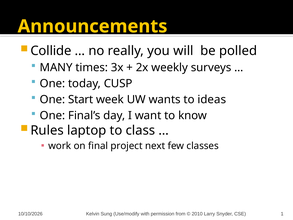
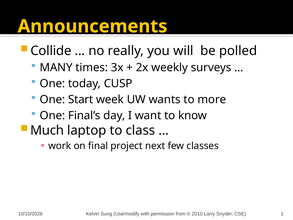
ideas: ideas -> more (212, 99)
Rules: Rules -> Much (47, 130)
